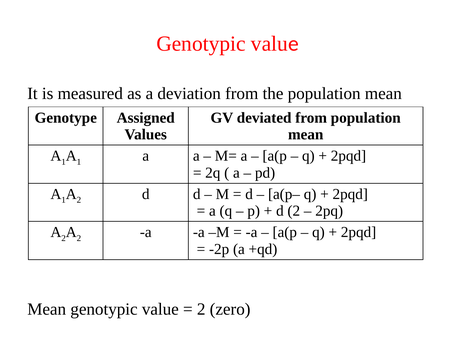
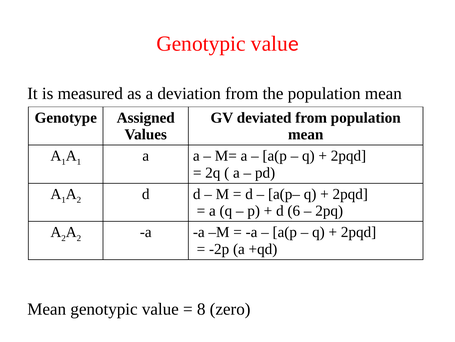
d 2: 2 -> 6 (294, 210)
2: 2 -> 8 (201, 308)
